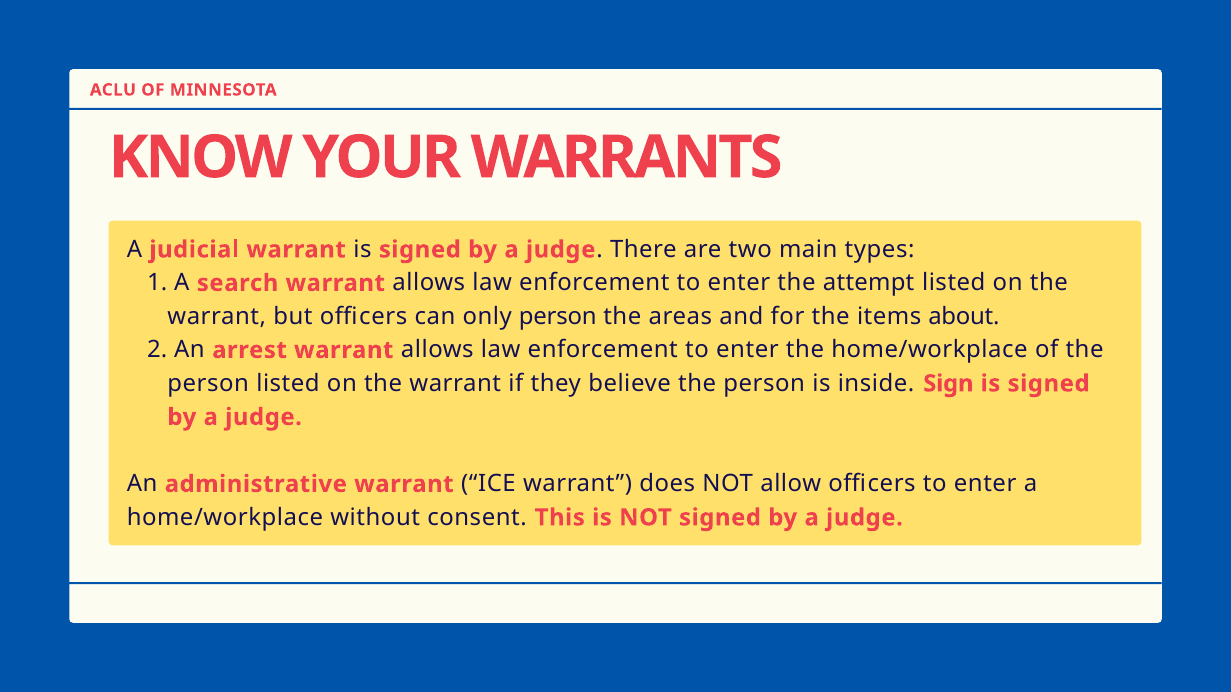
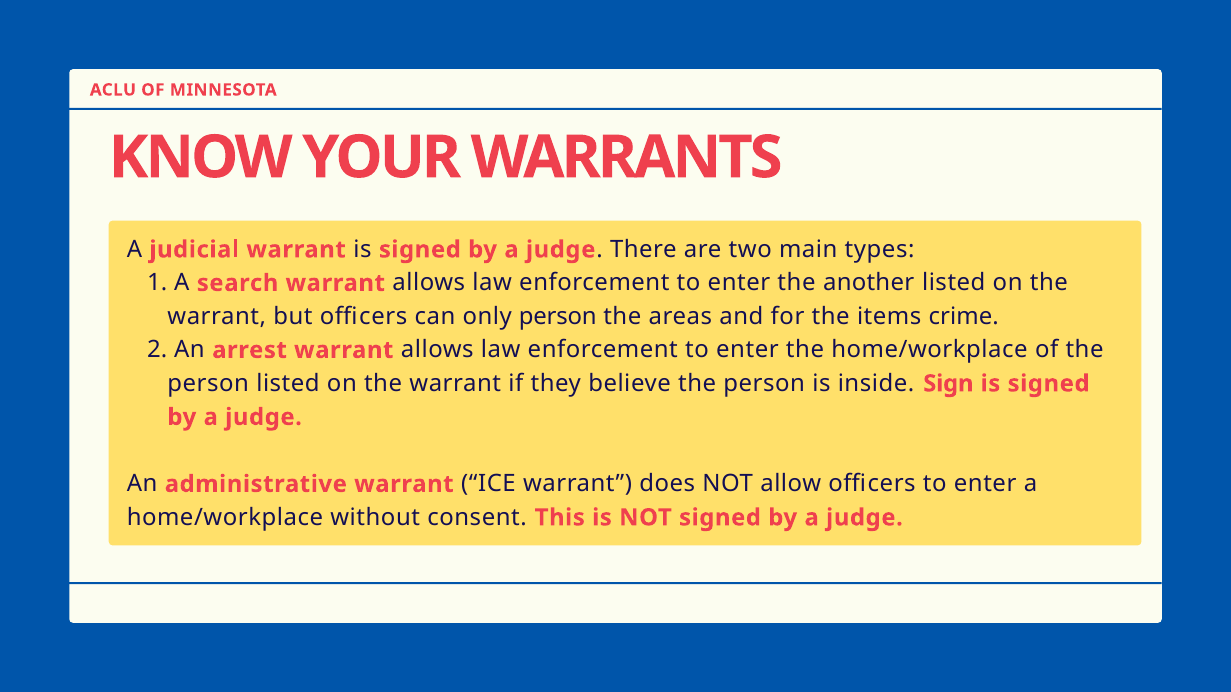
attempt: attempt -> another (869, 283)
about: about -> crime (964, 317)
